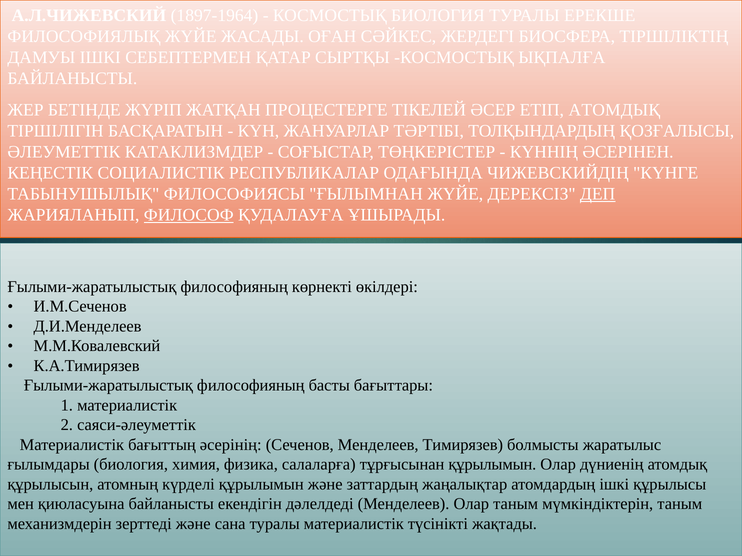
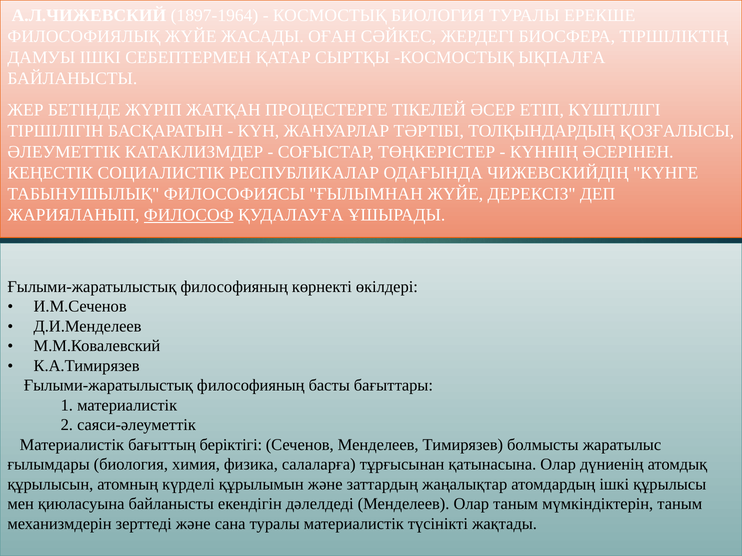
ЕТІП АТОМДЫҚ: АТОМДЫҚ -> КҮШТІЛІГІ (614, 110)
ДЕП underline: present -> none (598, 194)
әсерінің: әсерінің -> беріктігі (231, 445)
тұрғысынан құрылымын: құрылымын -> қатынасына (492, 465)
